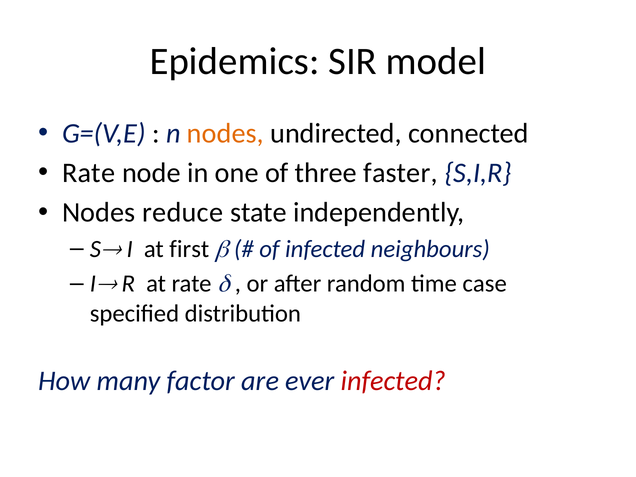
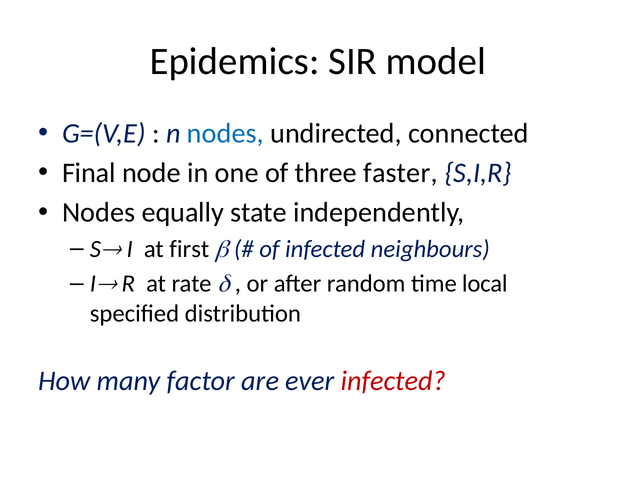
nodes colour: orange -> blue (225, 133)
Rate: Rate -> Final (89, 173)
reduce: reduce -> equally (183, 213)
case: case -> local (485, 284)
